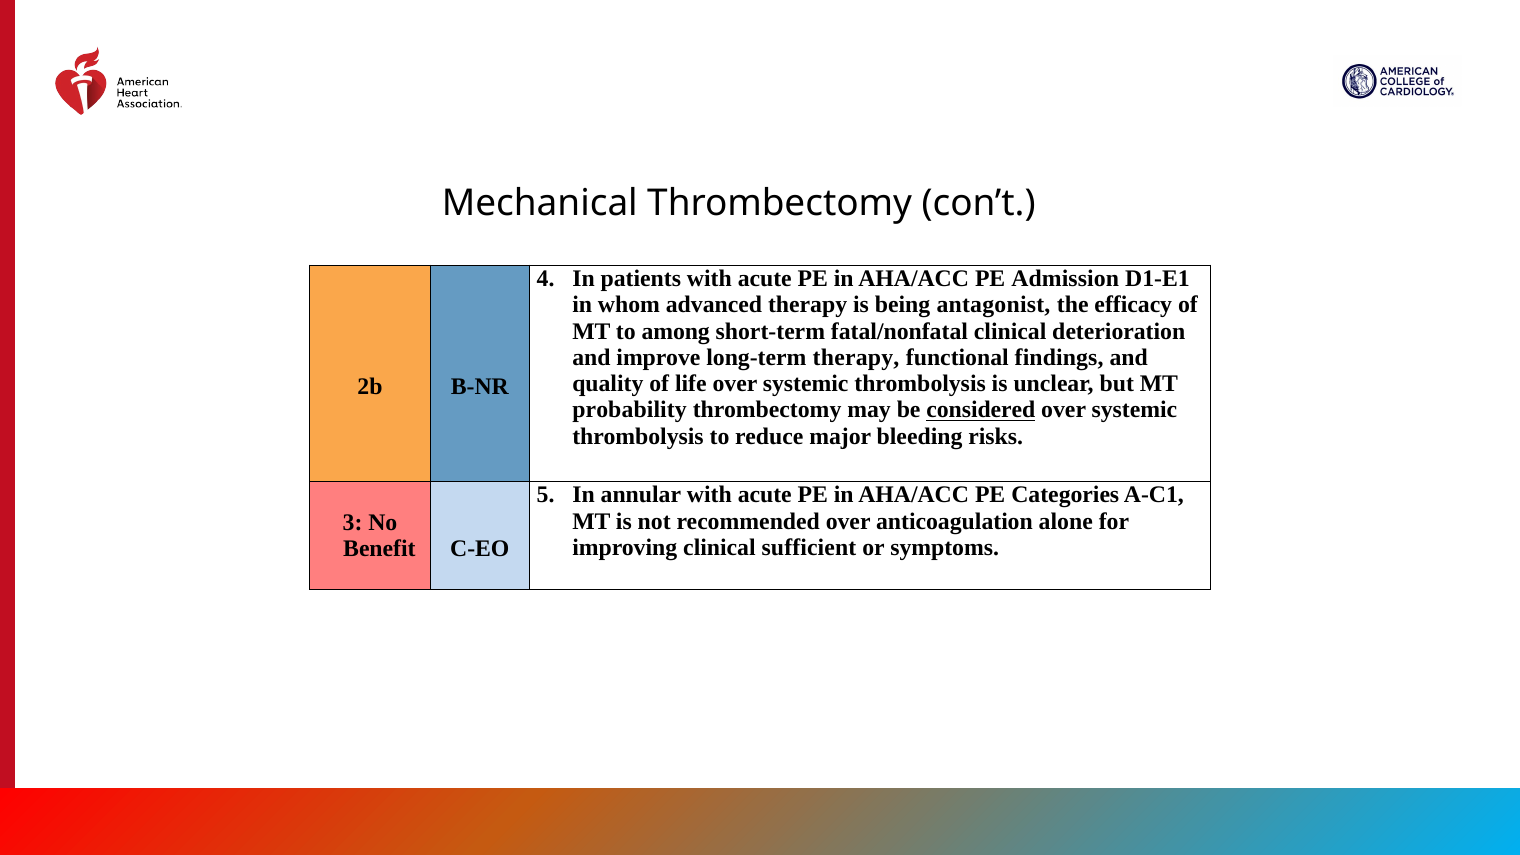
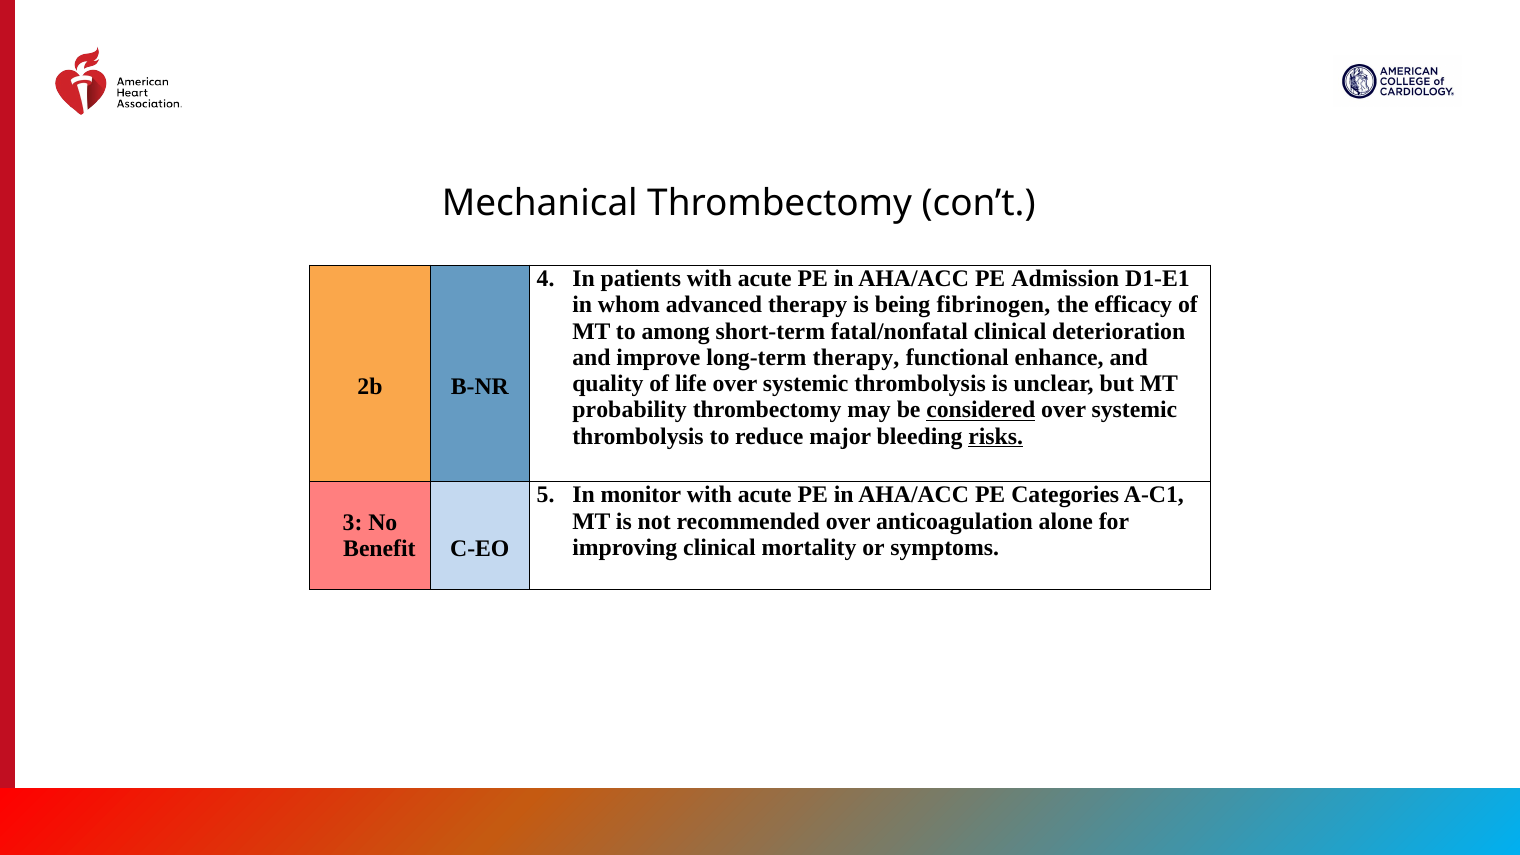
antagonist: antagonist -> fibrinogen (993, 305)
findings: findings -> enhance (1059, 357)
risks underline: none -> present (996, 436)
annular: annular -> monitor (641, 495)
sufficient: sufficient -> mortality (809, 548)
